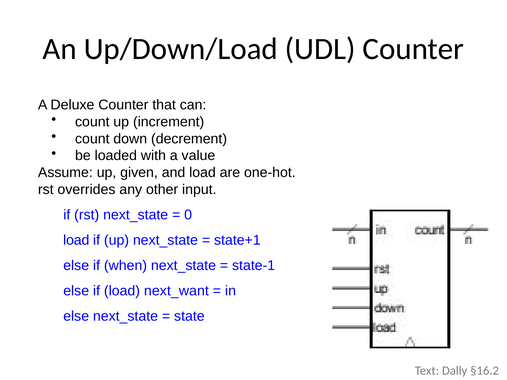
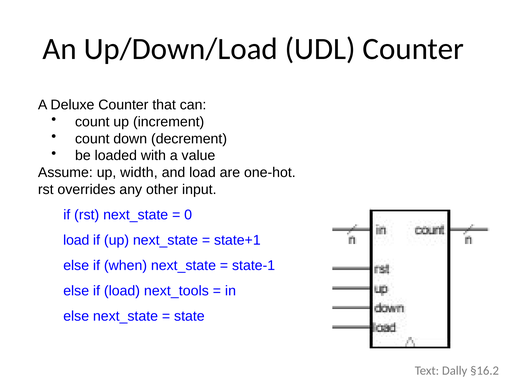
given: given -> width (139, 173)
next_want: next_want -> next_tools (176, 291)
